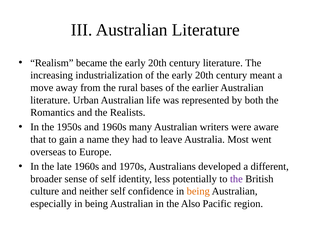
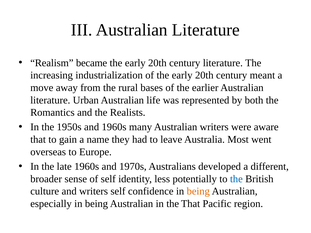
the colour: purple -> blue (236, 179)
and neither: neither -> writers (94, 191)
the Also: Also -> That (191, 204)
